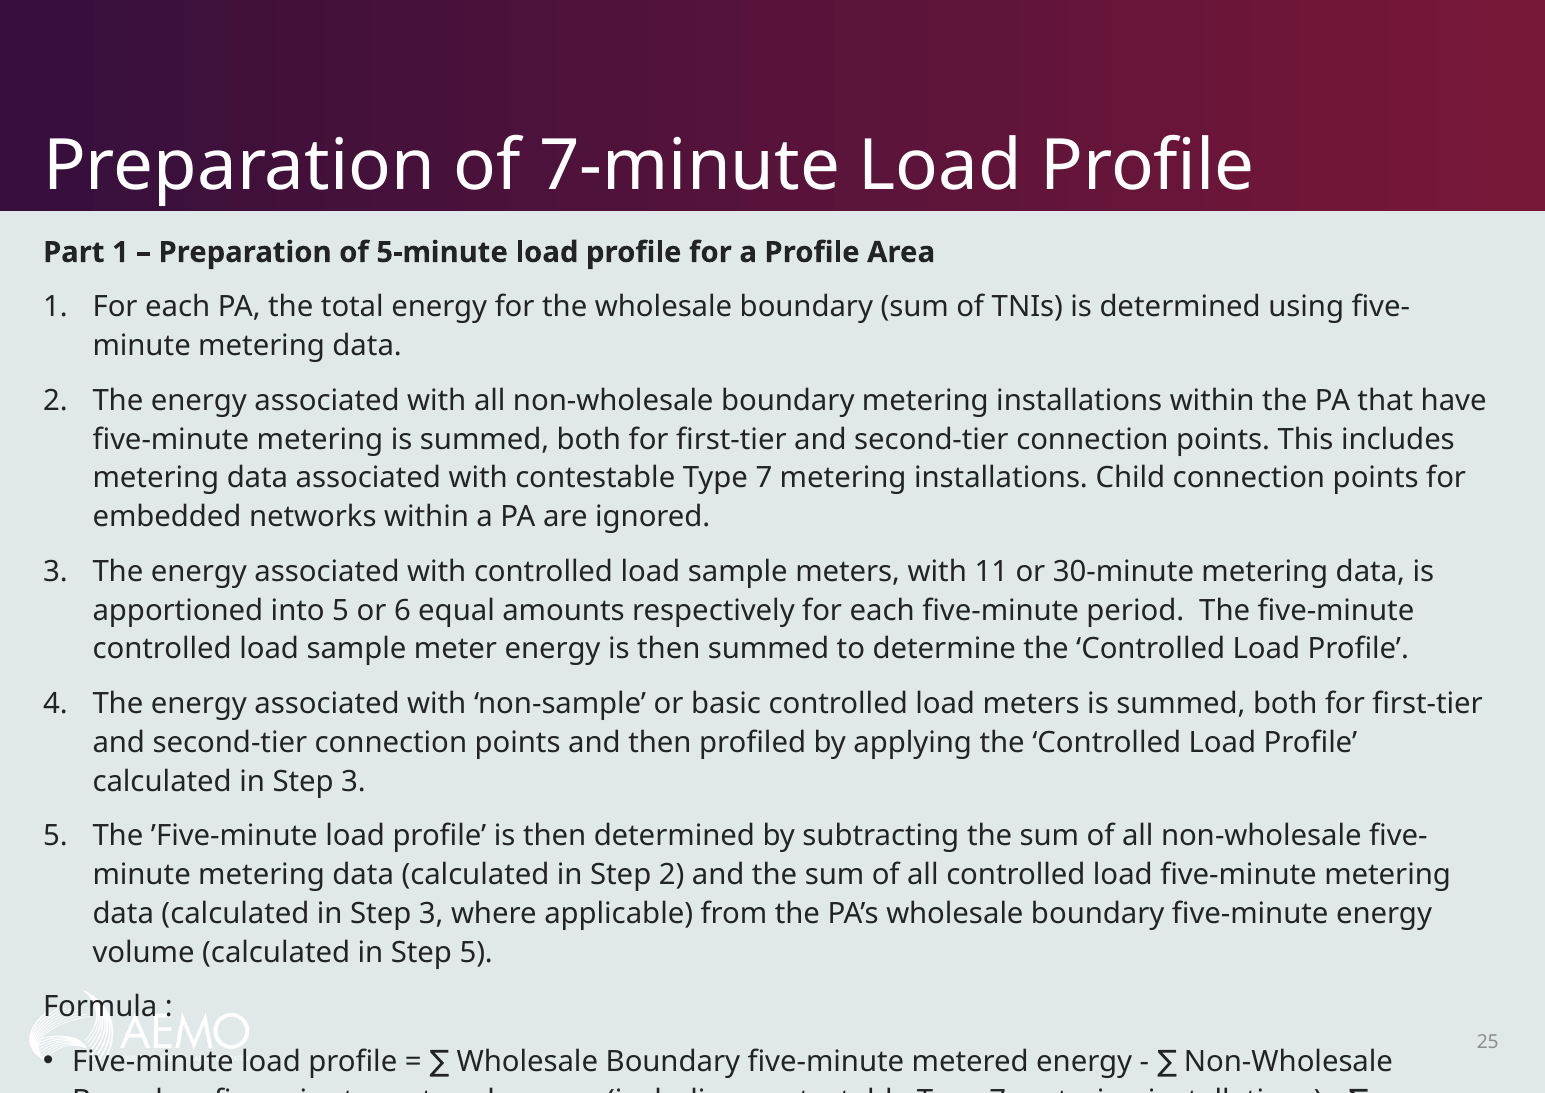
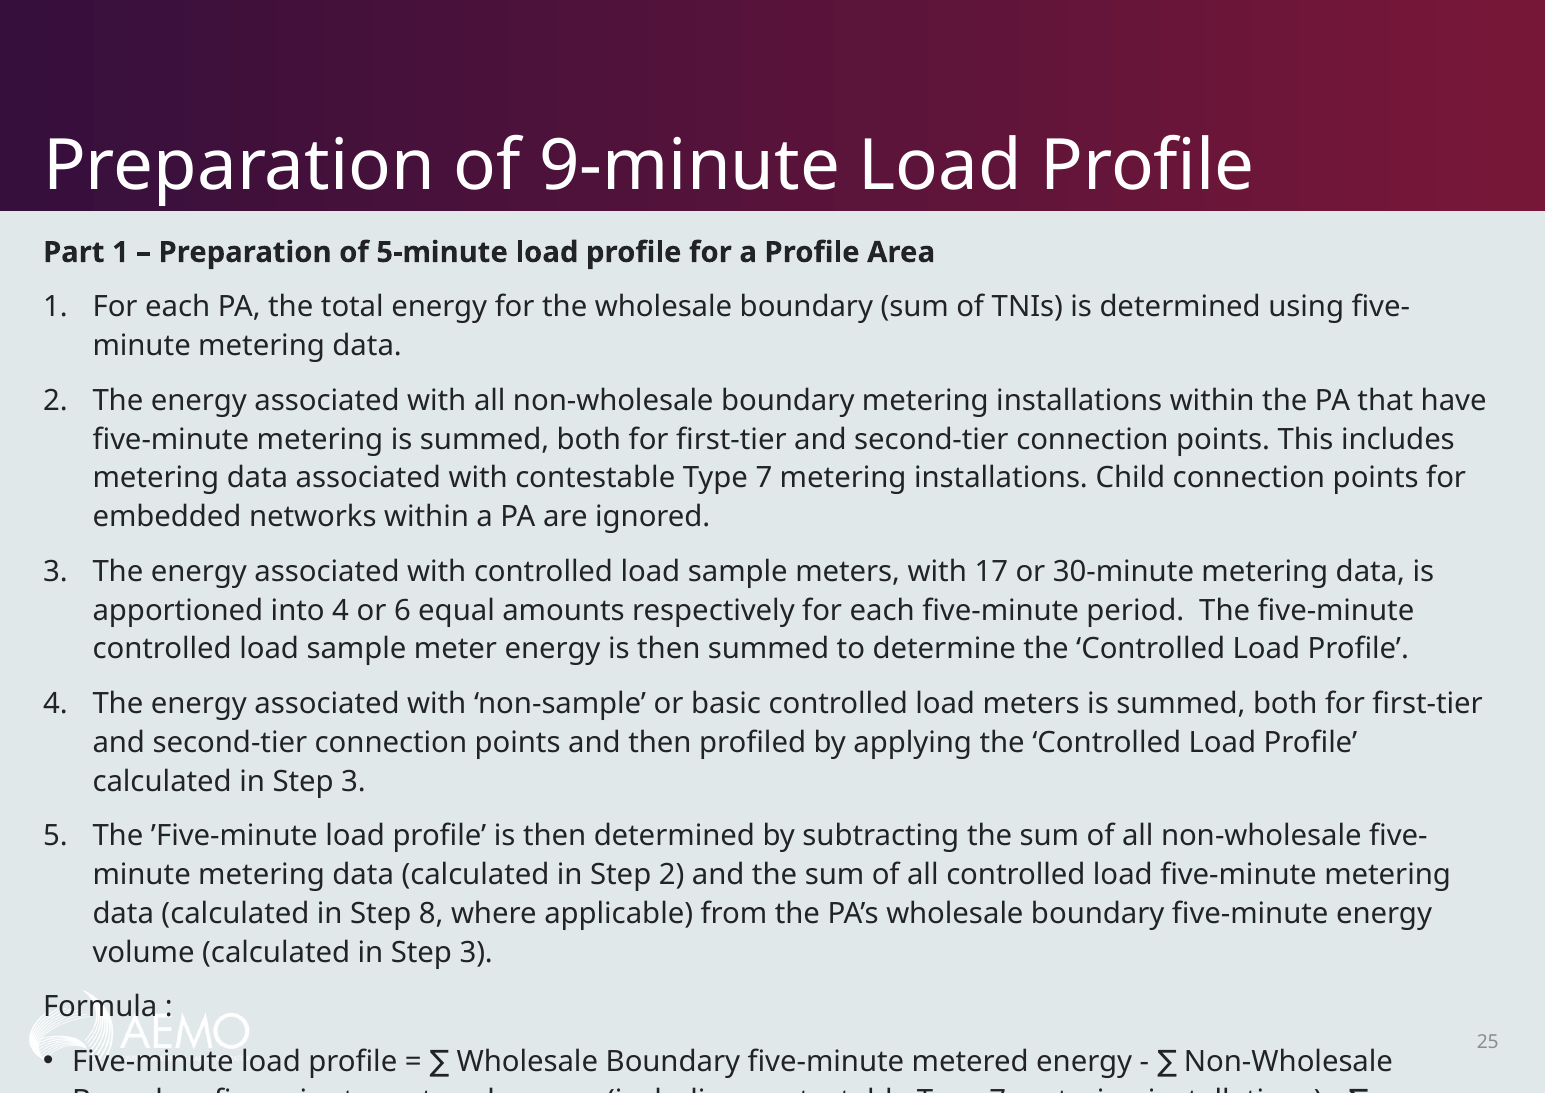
7-minute: 7-minute -> 9-minute (690, 166)
11: 11 -> 17 (991, 571)
into 5: 5 -> 4 (341, 610)
3: 3 -> 8 (431, 913)
5: 5 -> 3 (476, 952)
